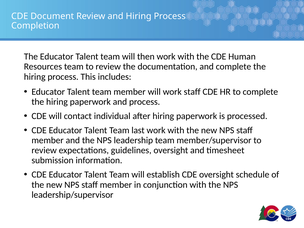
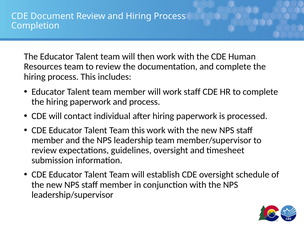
Team last: last -> this (138, 130)
